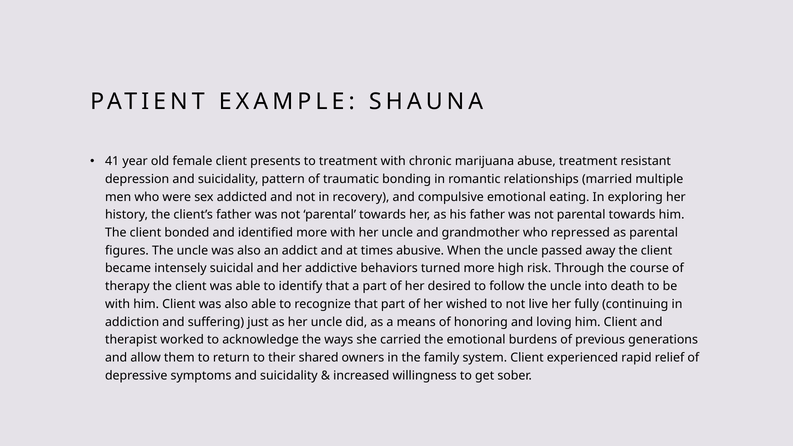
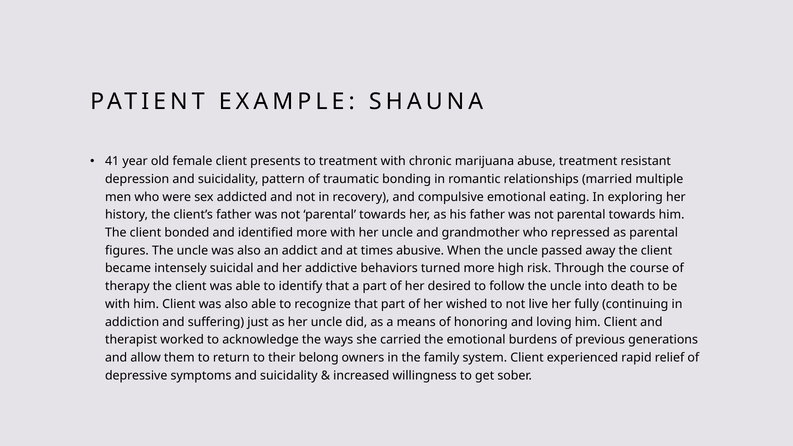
shared: shared -> belong (319, 358)
